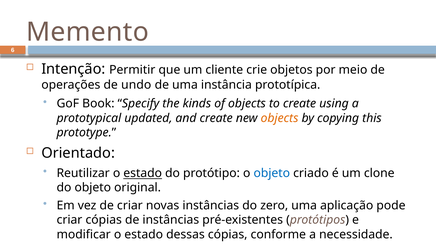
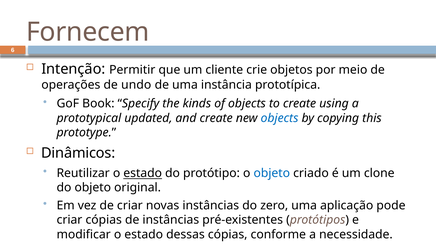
Memento: Memento -> Fornecem (88, 32)
objects colour: orange -> blue (280, 118)
Orientado: Orientado -> Dinâmicos (78, 153)
